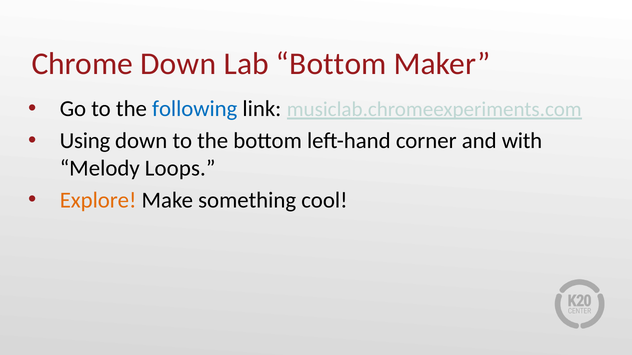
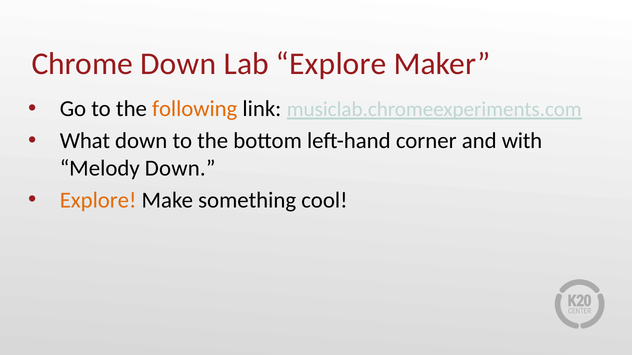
Lab Bottom: Bottom -> Explore (331, 64)
following colour: blue -> orange (195, 109)
Using: Using -> What (85, 141)
Melody Loops: Loops -> Down (180, 168)
